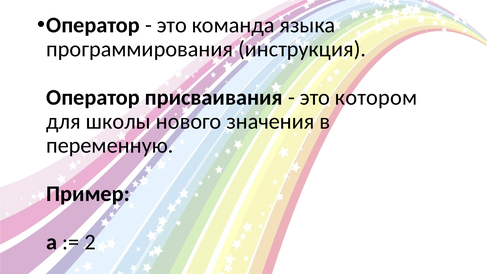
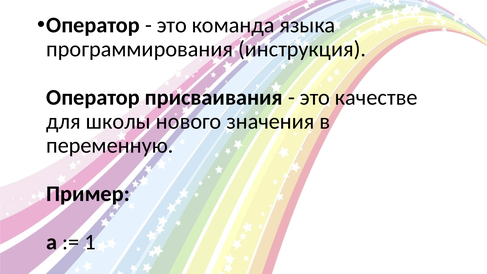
котором: котором -> качестве (376, 97)
2: 2 -> 1 (90, 242)
